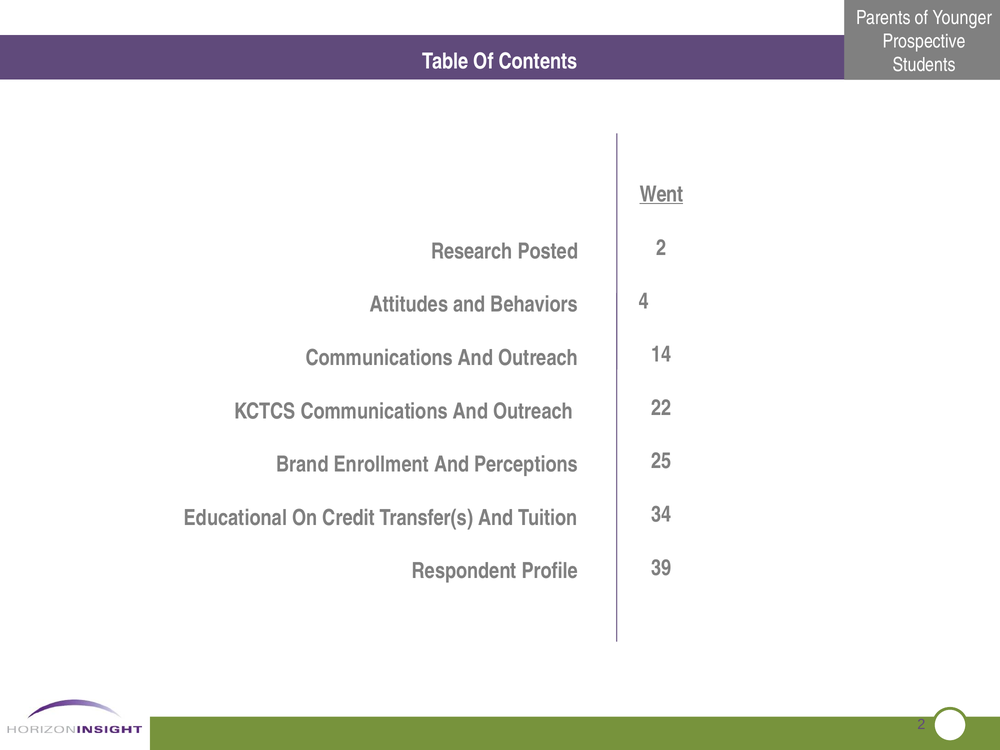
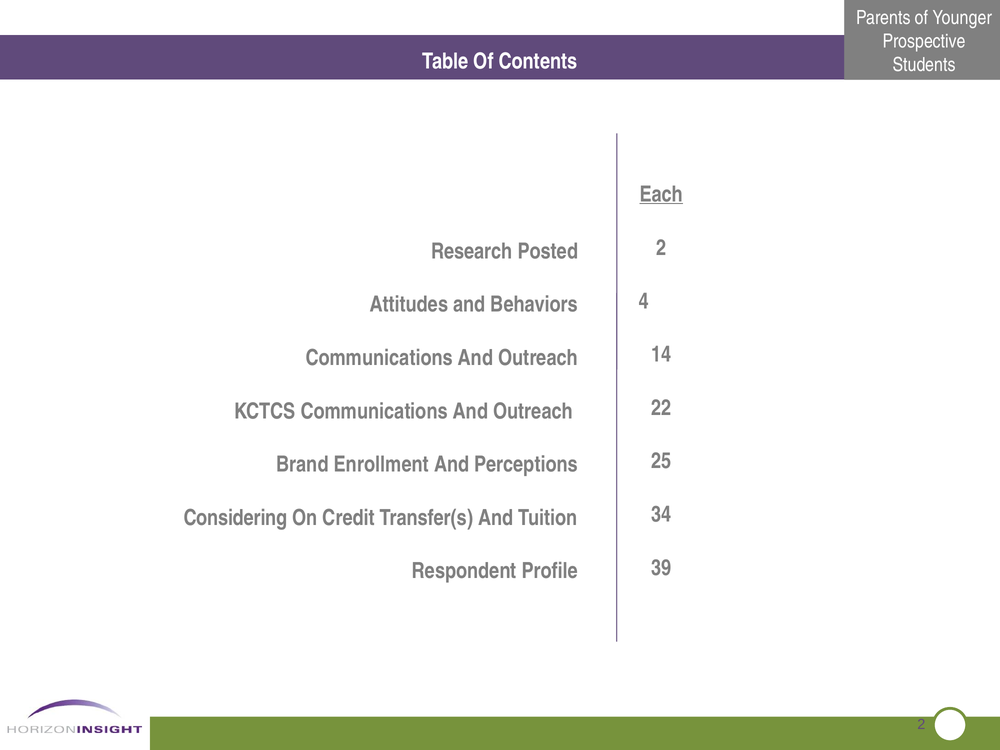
Went: Went -> Each (661, 195)
Educational: Educational -> Considering (236, 518)
